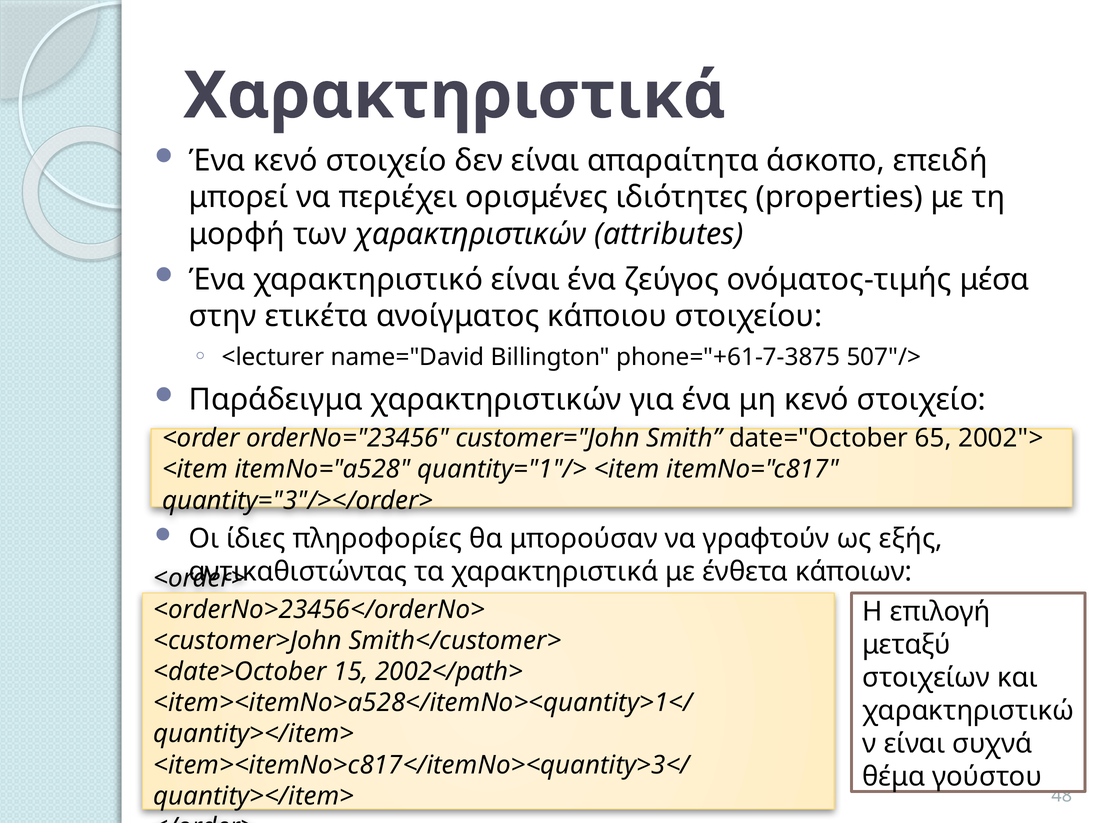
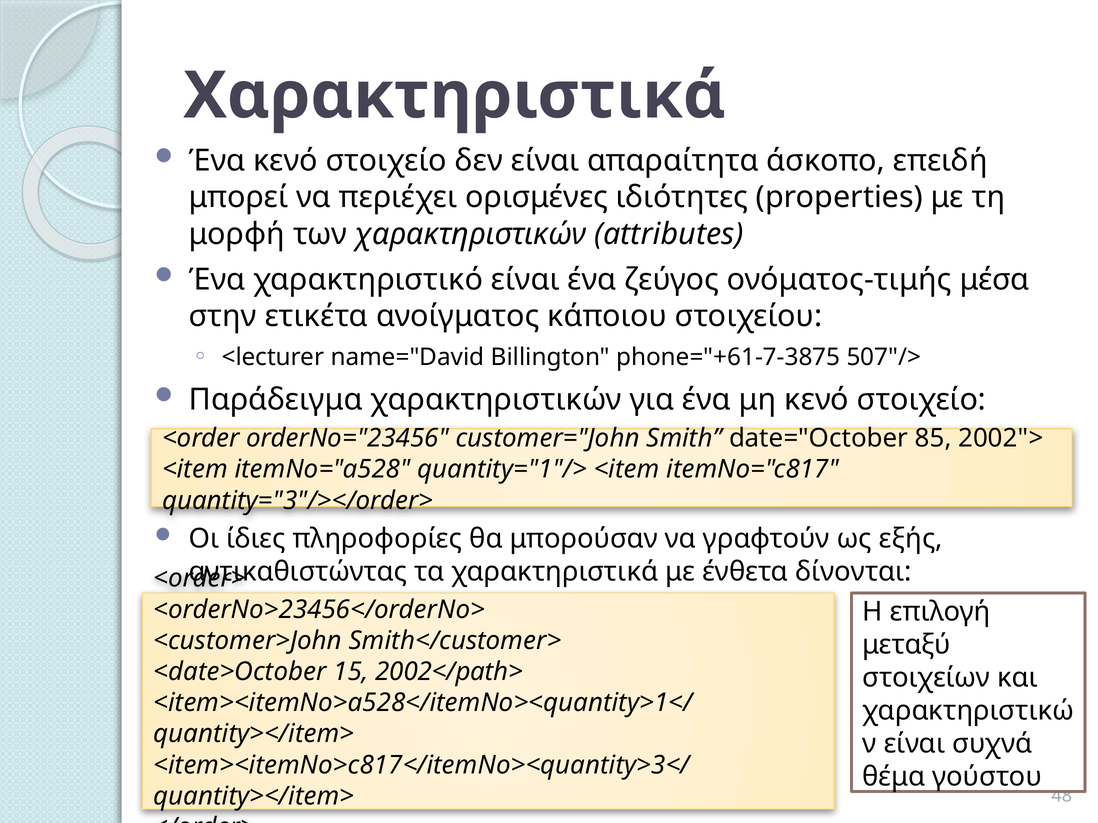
65: 65 -> 85 (933, 439)
κάποιων: κάποιων -> δίνονται (854, 572)
